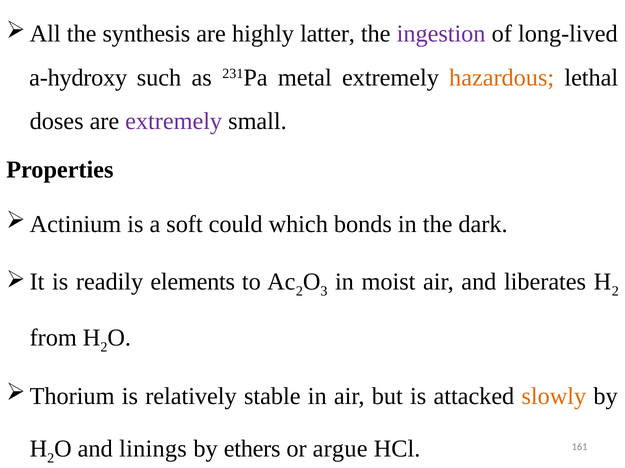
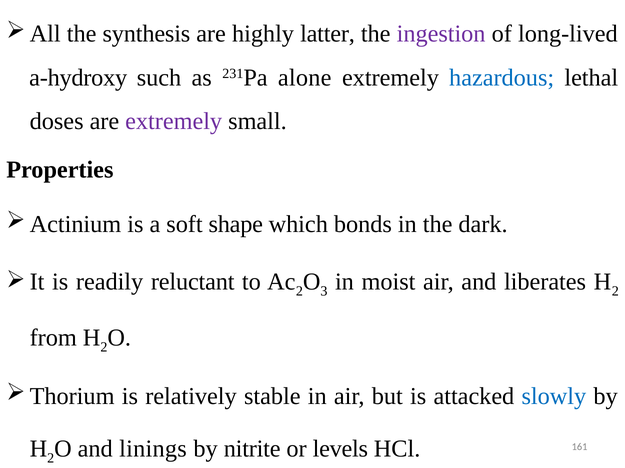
metal: metal -> alone (305, 78)
hazardous colour: orange -> blue (502, 78)
could: could -> shape (236, 225)
elements: elements -> reluctant (193, 282)
slowly colour: orange -> blue (554, 397)
ethers: ethers -> nitrite (252, 449)
argue: argue -> levels (340, 449)
